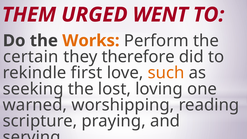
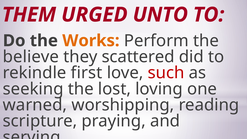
WENT: WENT -> UNTO (160, 15)
certain: certain -> believe (31, 57)
therefore: therefore -> scattered (138, 57)
such colour: orange -> red (166, 73)
